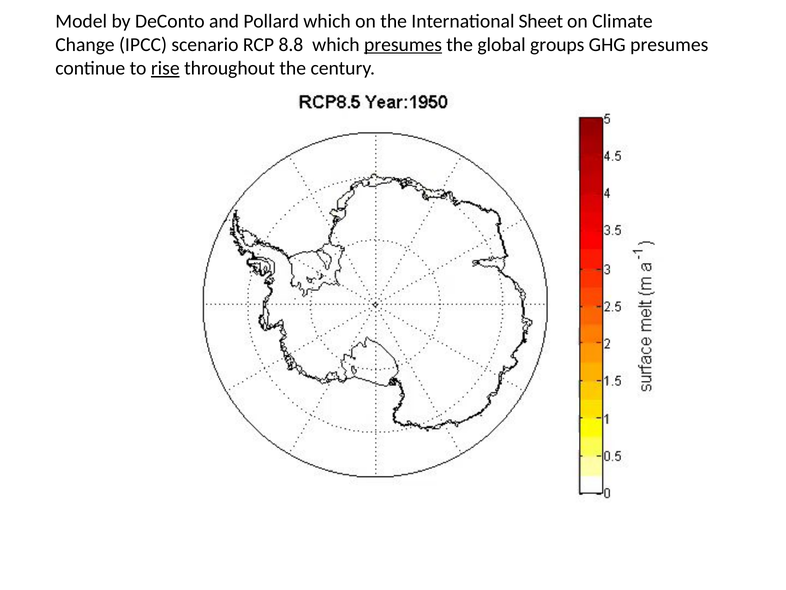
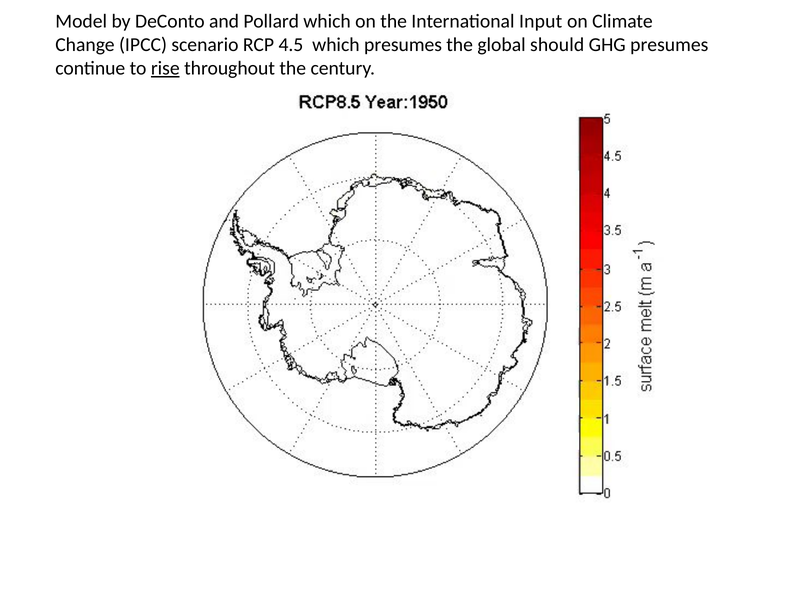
Sheet: Sheet -> Input (541, 21)
8.8: 8.8 -> 4.5 (291, 45)
presumes underline: present -> none (403, 45)
groups: groups -> should (557, 45)
